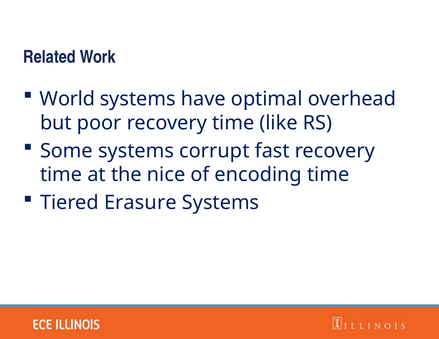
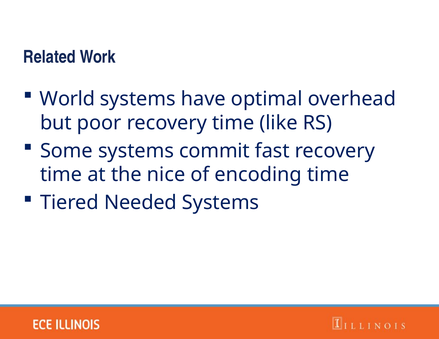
corrupt: corrupt -> commit (214, 151)
Erasure: Erasure -> Needed (140, 203)
